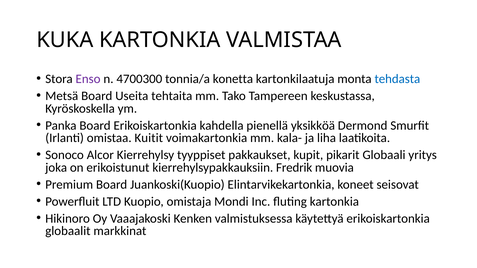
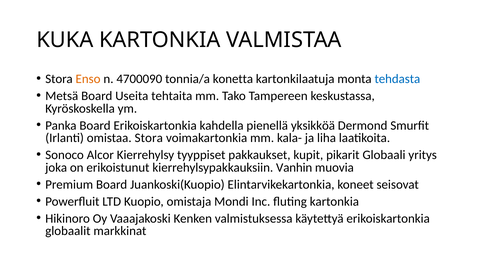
Enso colour: purple -> orange (88, 79)
4700300: 4700300 -> 4700090 (139, 79)
omistaa Kuitit: Kuitit -> Stora (149, 138)
Fredrik: Fredrik -> Vanhin (294, 168)
